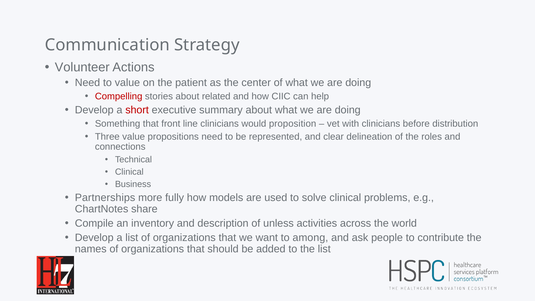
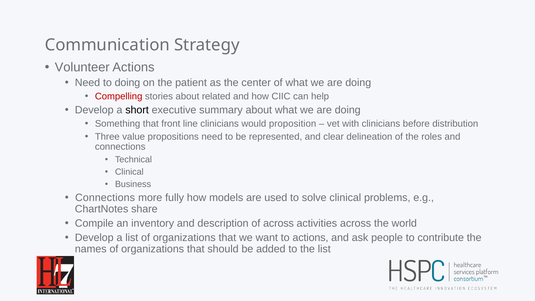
to value: value -> doing (127, 83)
short colour: red -> black (137, 110)
Partnerships: Partnerships -> Connections (105, 198)
of unless: unless -> across (279, 223)
to among: among -> actions (310, 237)
